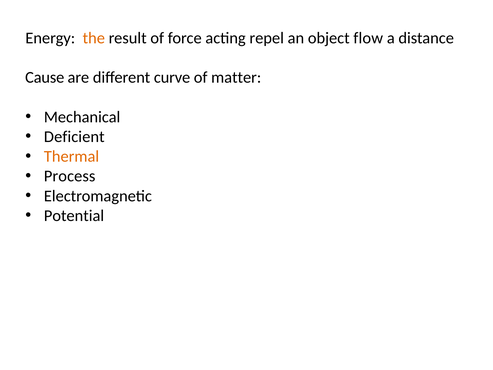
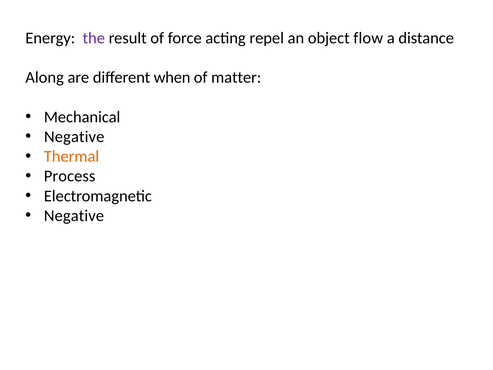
the colour: orange -> purple (94, 38)
Cause: Cause -> Along (45, 78)
curve: curve -> when (172, 78)
Deficient: Deficient -> Negative (74, 137)
Potential: Potential -> Negative (74, 216)
